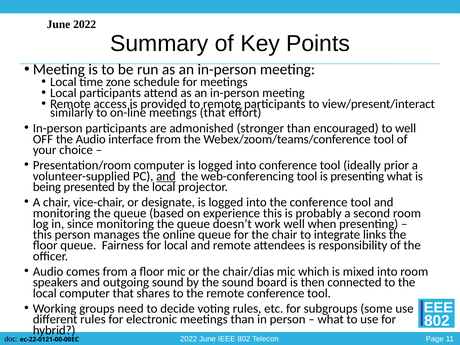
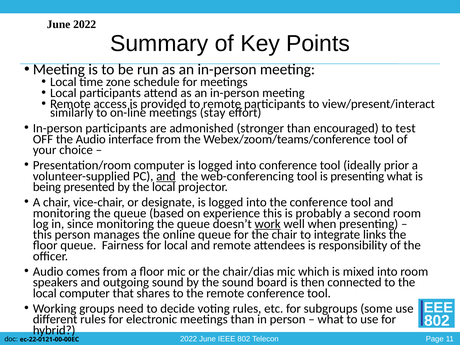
meetings that: that -> stay (213, 113)
to well: well -> test (405, 128)
work underline: none -> present (268, 224)
